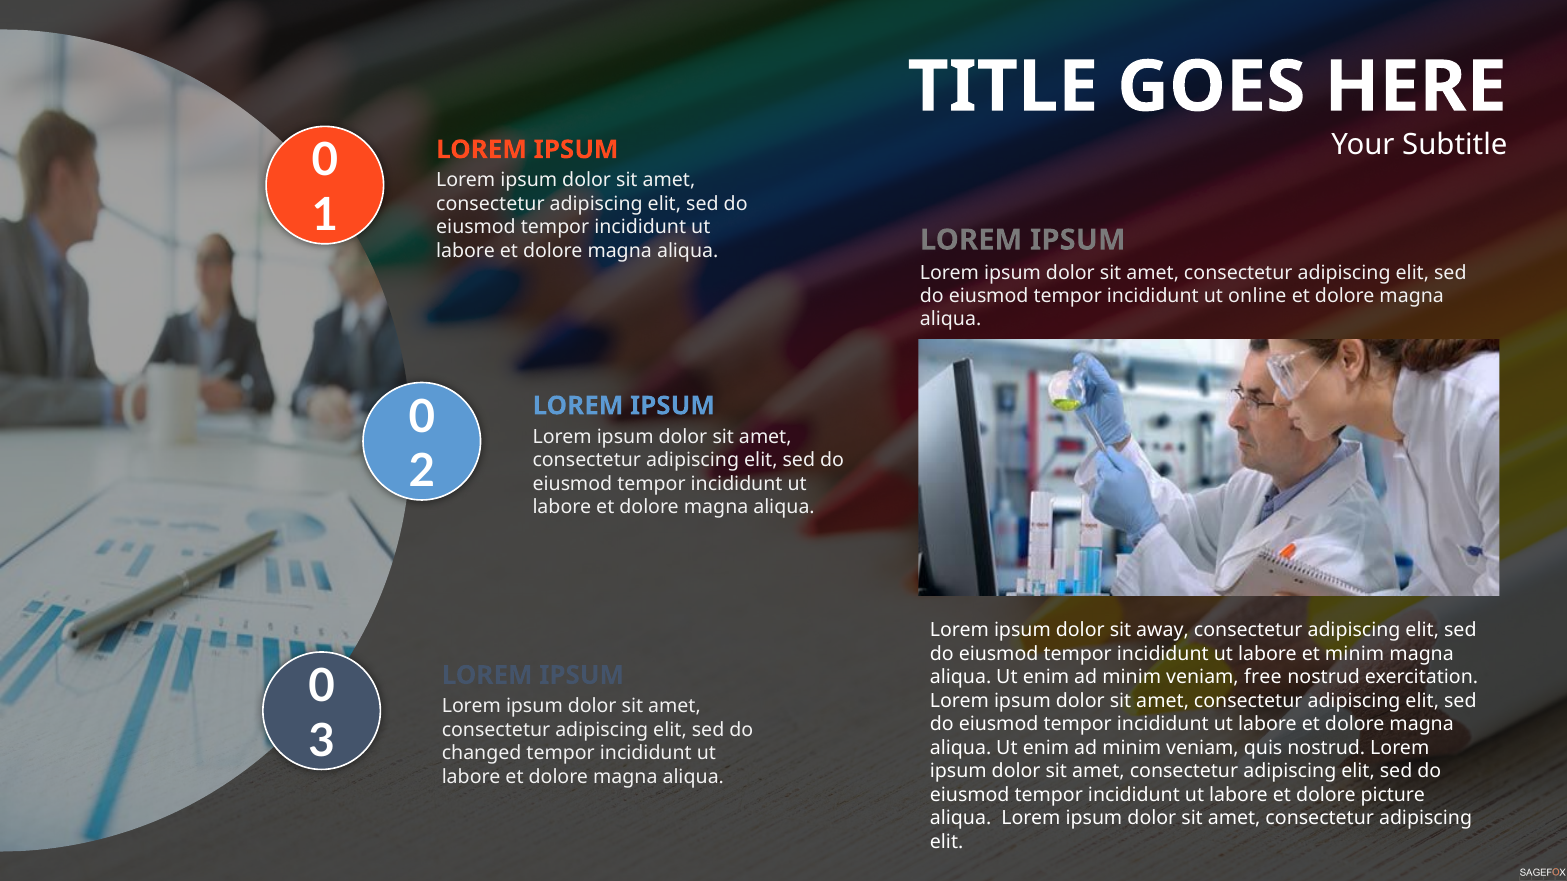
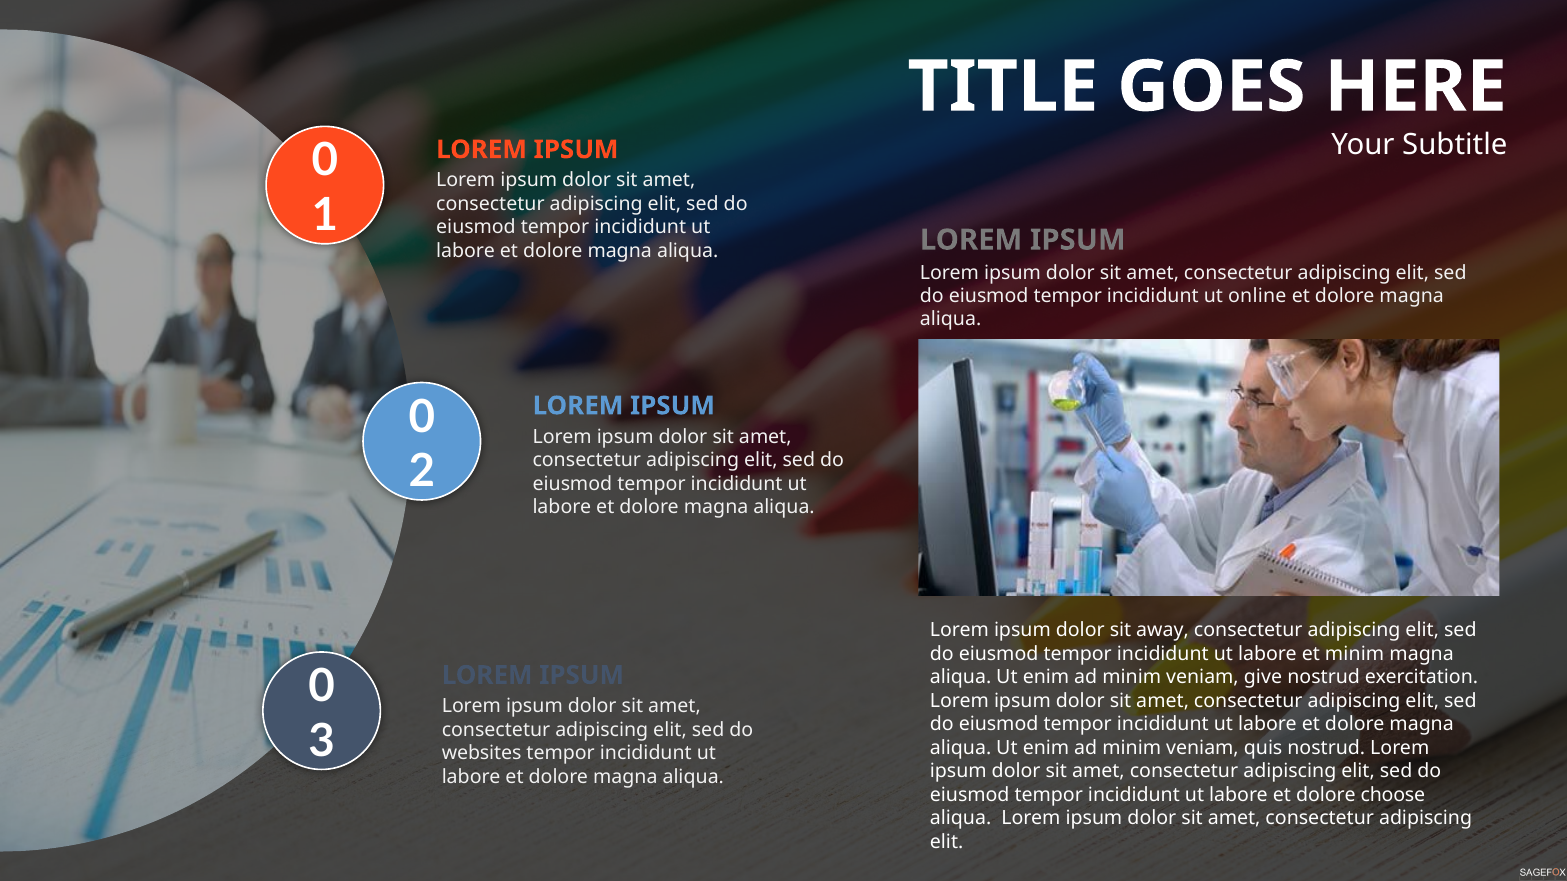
free: free -> give (1263, 678)
changed: changed -> websites (482, 753)
picture: picture -> choose (1393, 795)
